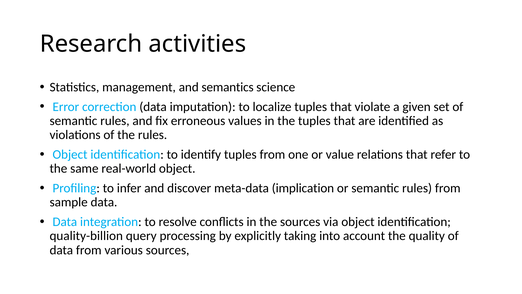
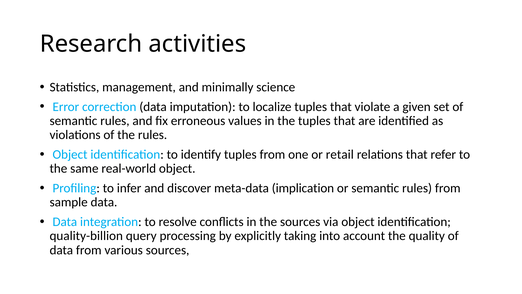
semantics: semantics -> minimally (228, 87)
value: value -> retail (340, 154)
